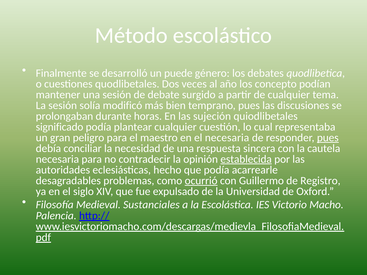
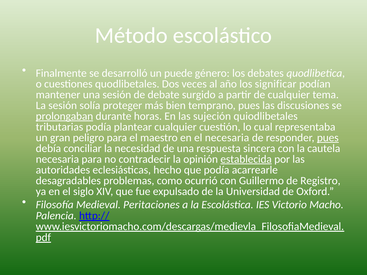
concepto: concepto -> significar (276, 84)
modificó: modificó -> proteger (122, 105)
prolongaban underline: none -> present (64, 116)
significado: significado -> tributarias (59, 127)
ocurrió underline: present -> none (201, 181)
Sustanciales: Sustanciales -> Peritaciones (151, 205)
